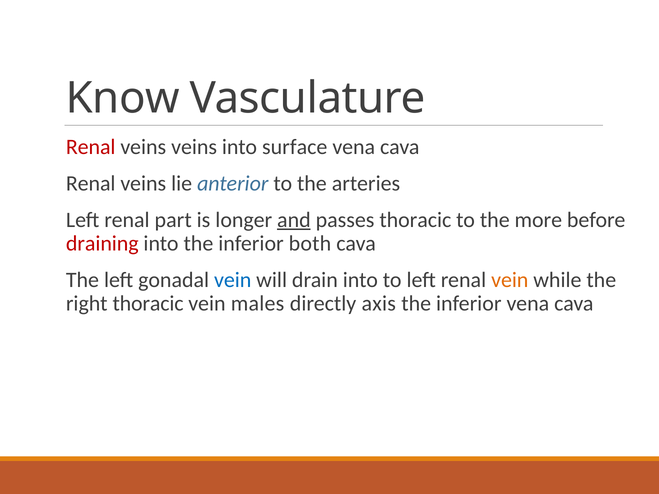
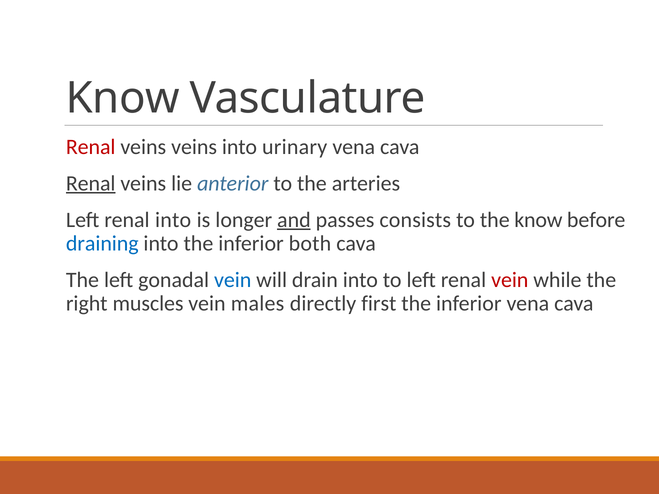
surface: surface -> urinary (295, 147)
Renal underline: none -> present (91, 183)
renal part: part -> into (173, 220)
passes thoracic: thoracic -> consists (415, 220)
the more: more -> know (538, 220)
draining colour: red -> blue (102, 244)
vein colour: orange -> red (510, 280)
right thoracic: thoracic -> muscles (148, 304)
axis: axis -> first (379, 304)
